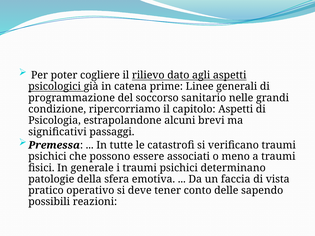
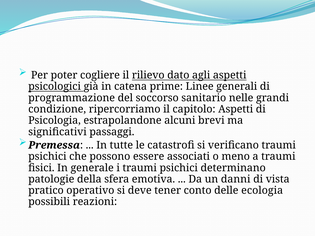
faccia: faccia -> danni (236, 179)
sapendo: sapendo -> ecologia (262, 191)
